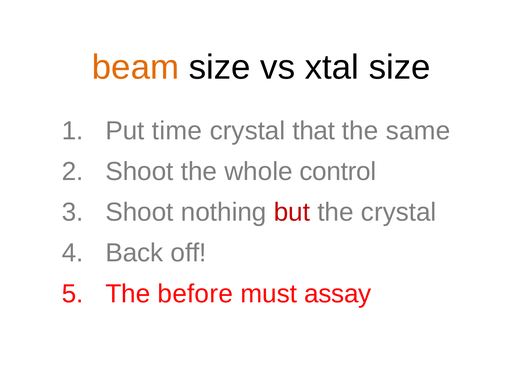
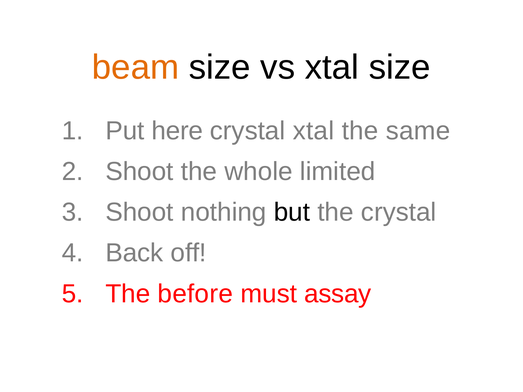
time: time -> here (177, 131)
crystal that: that -> xtal (314, 131)
control: control -> limited (338, 172)
but colour: red -> black (292, 212)
